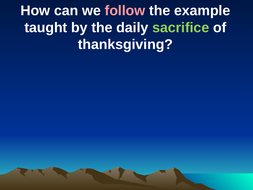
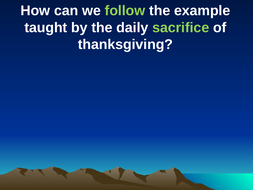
follow colour: pink -> light green (125, 11)
